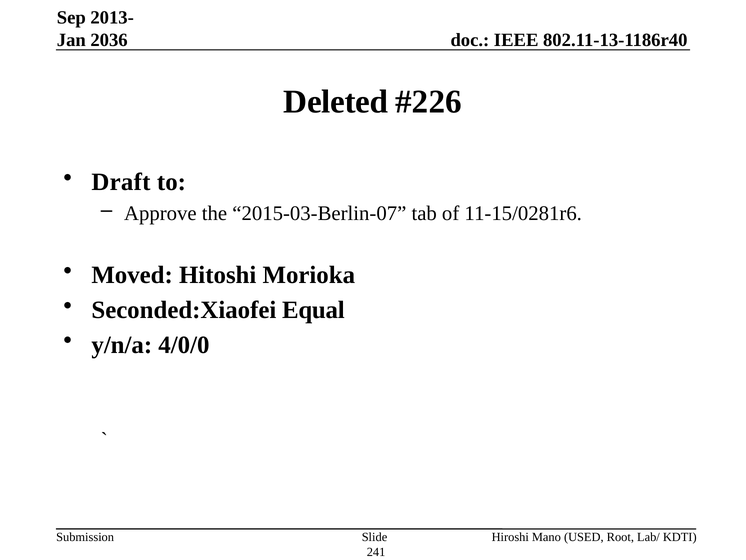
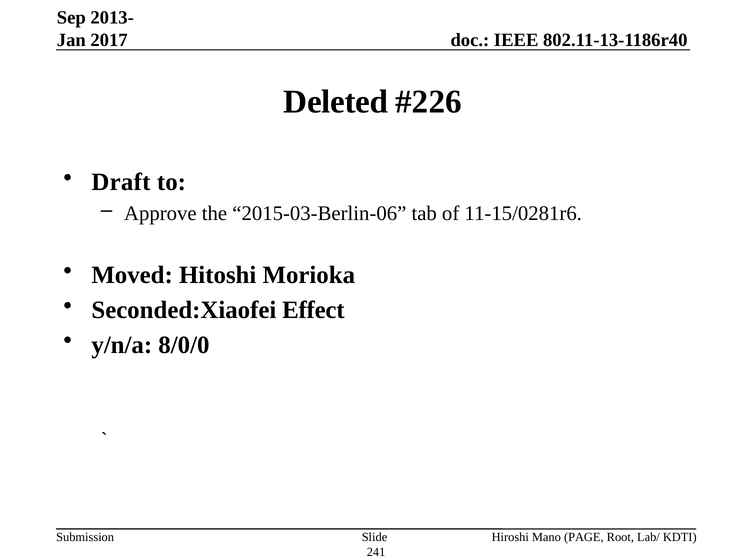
2036: 2036 -> 2017 (109, 40)
2015-03-Berlin-07: 2015-03-Berlin-07 -> 2015-03-Berlin-06 (319, 213)
Equal: Equal -> Effect (313, 310)
4/0/0: 4/0/0 -> 8/0/0 (184, 344)
USED: USED -> PAGE (584, 537)
